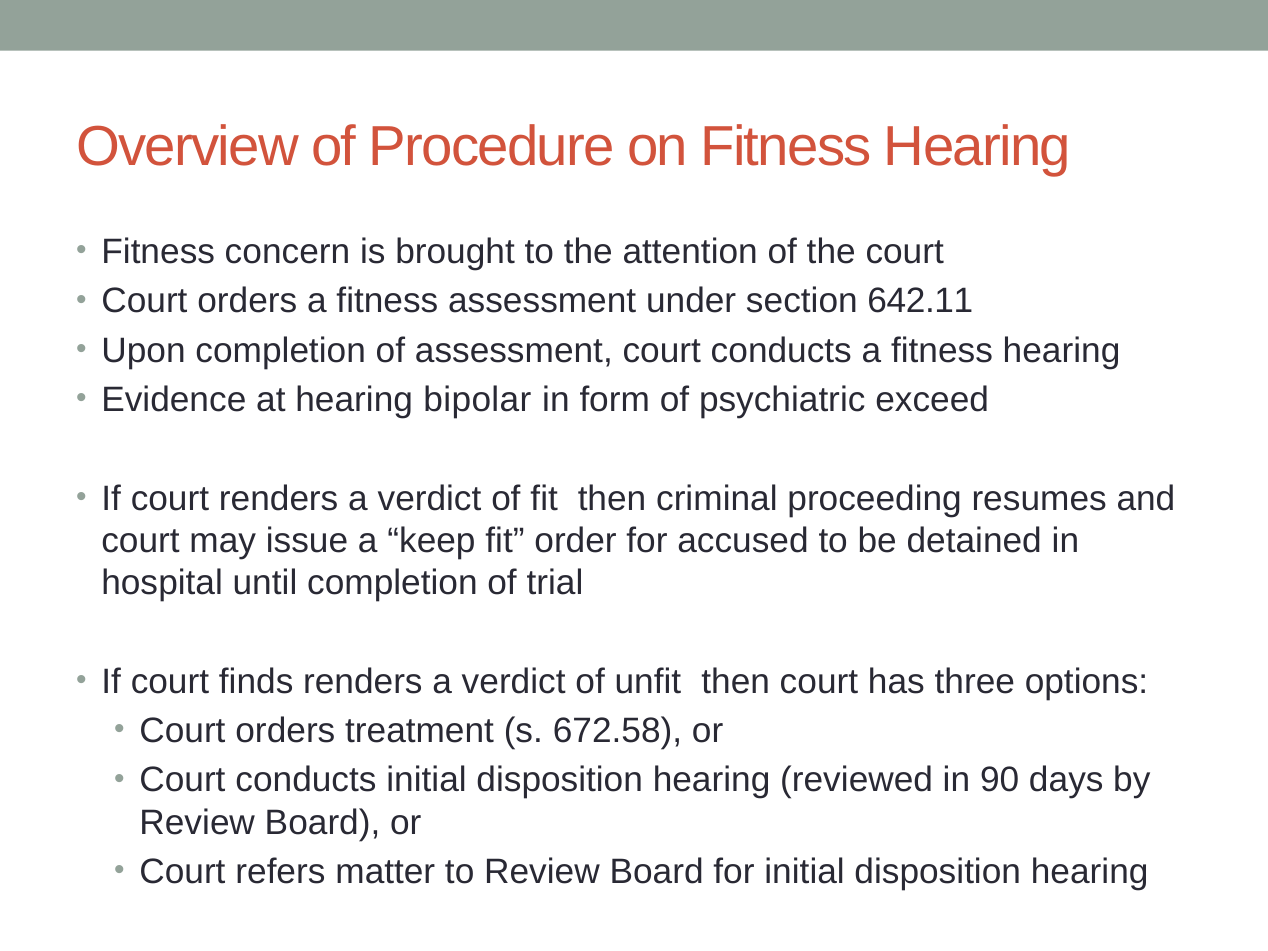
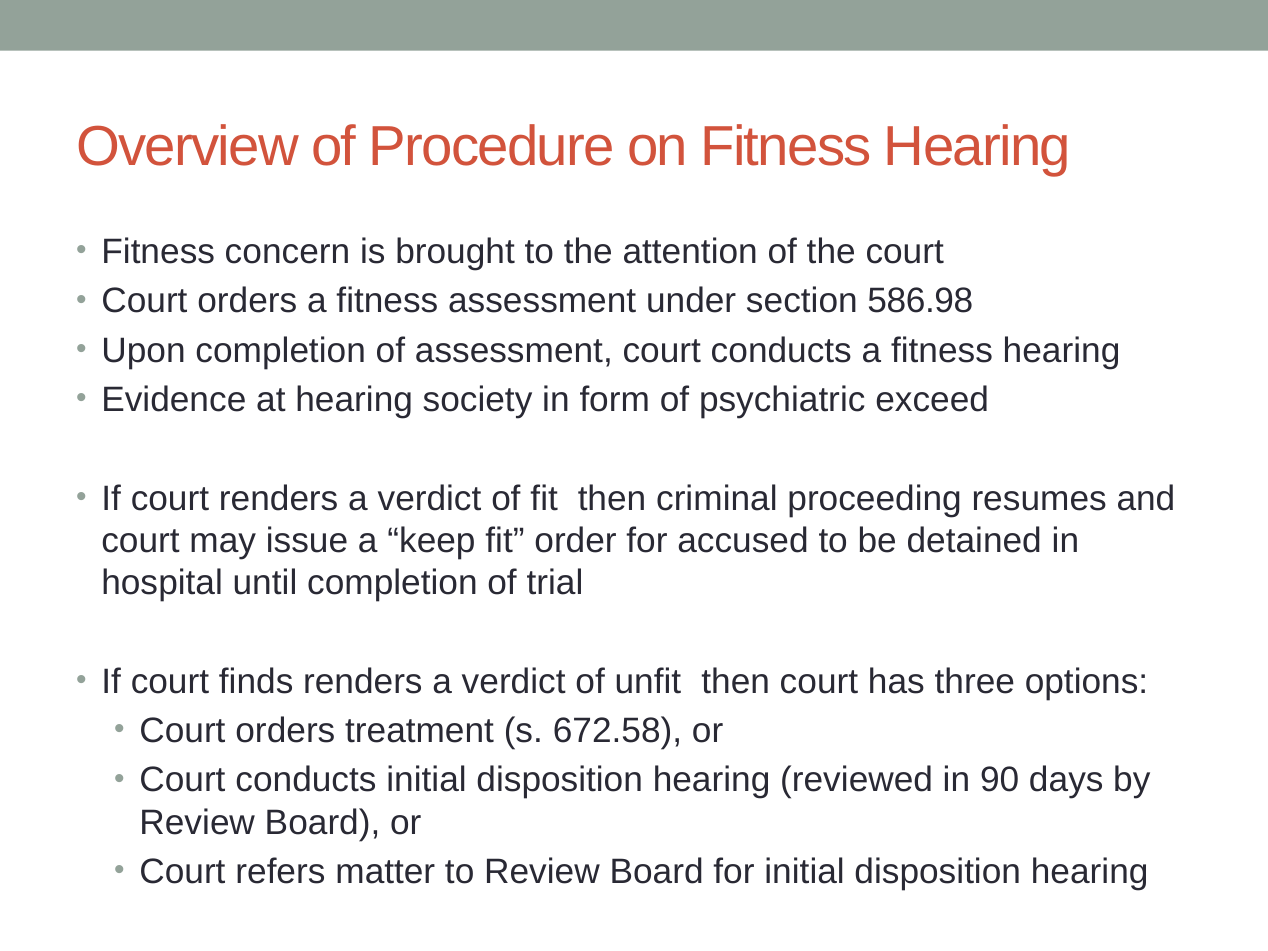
642.11: 642.11 -> 586.98 (920, 301)
bipolar: bipolar -> society (478, 400)
